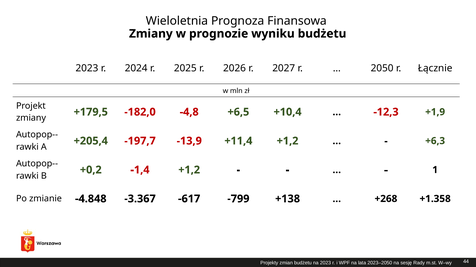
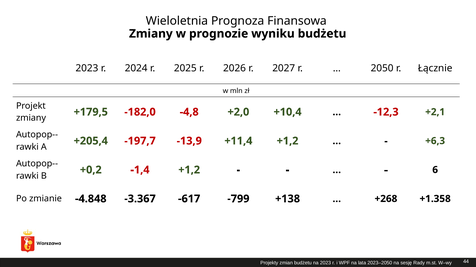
+6,5: +6,5 -> +2,0 (238, 112)
+1,9: +1,9 -> +2,1 (435, 112)
1: 1 -> 6 (435, 170)
